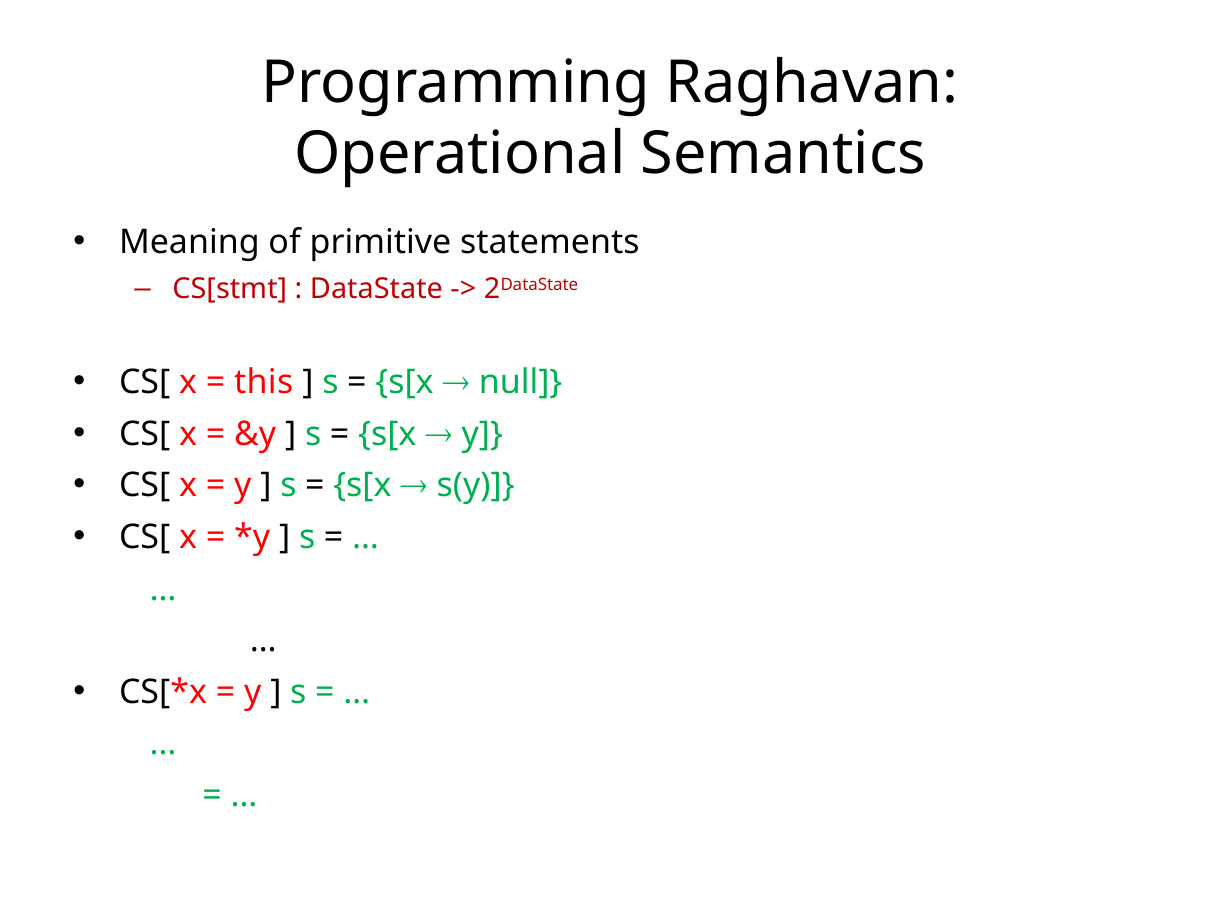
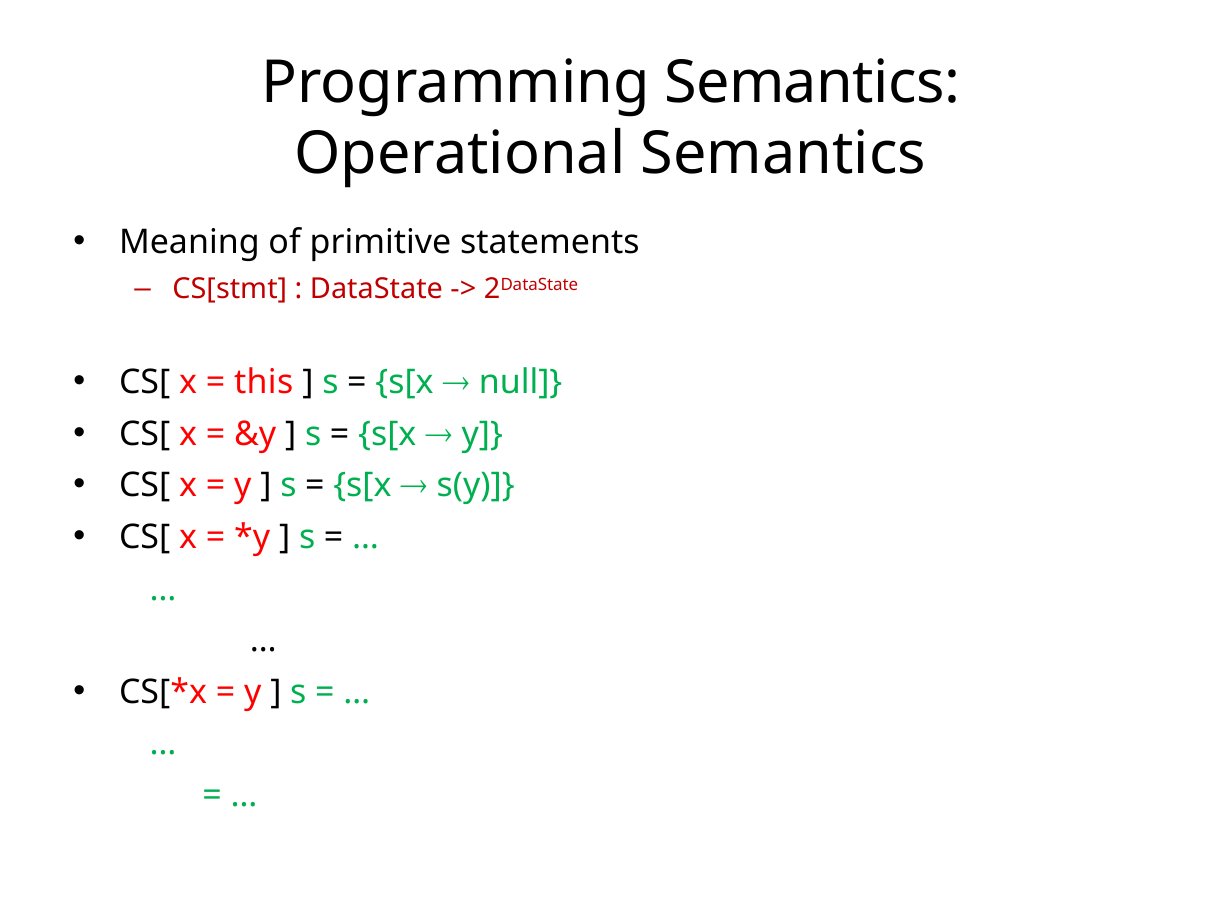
Programming Raghavan: Raghavan -> Semantics (812, 83)
